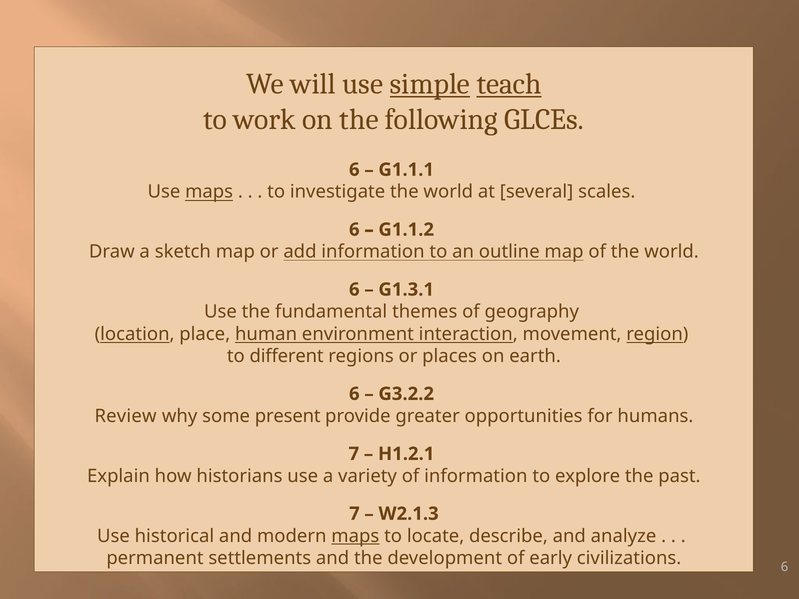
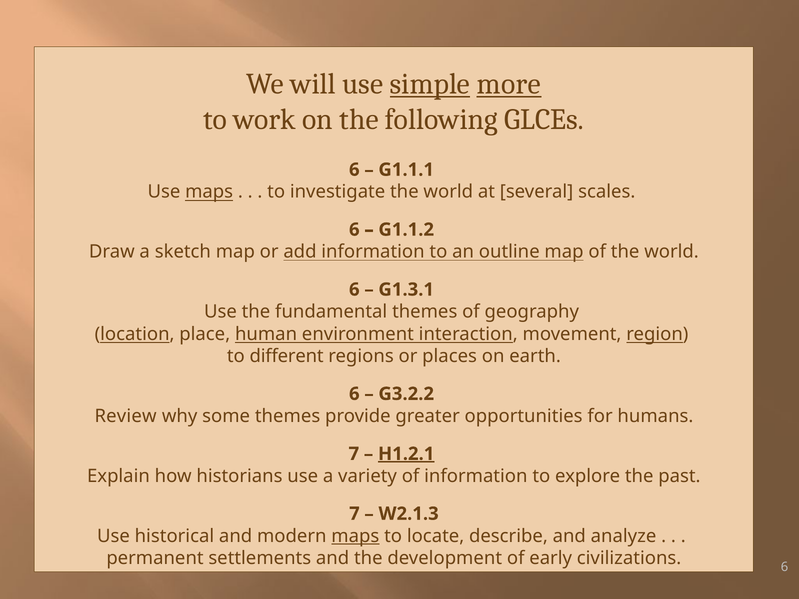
teach: teach -> more (509, 84)
some present: present -> themes (288, 416)
H1.2.1 underline: none -> present (406, 454)
